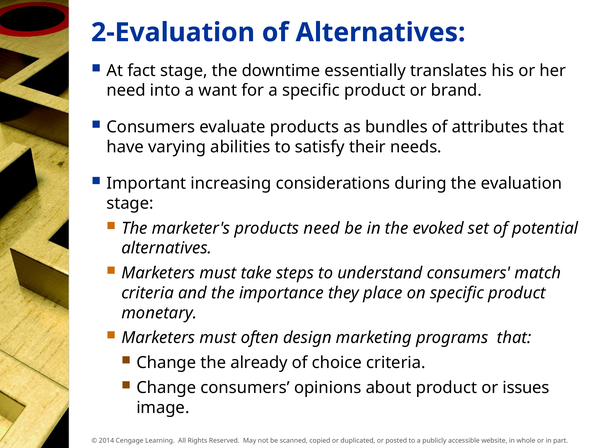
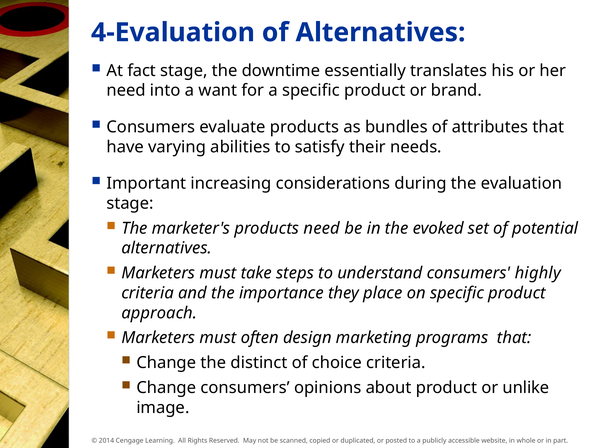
2-Evaluation: 2-Evaluation -> 4-Evaluation (173, 32)
match: match -> highly (538, 273)
monetary: monetary -> approach (159, 313)
already: already -> distinct (259, 363)
issues: issues -> unlike (526, 387)
